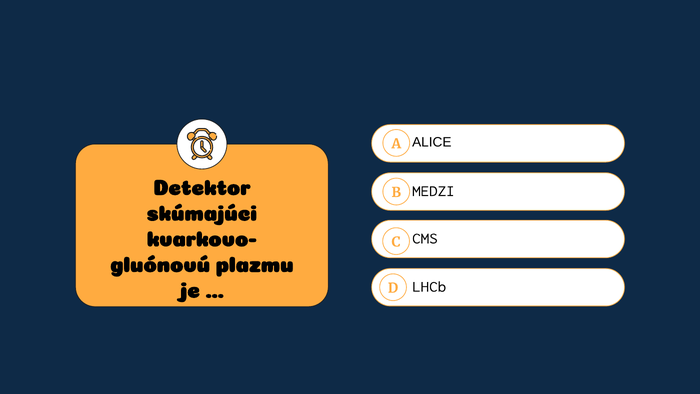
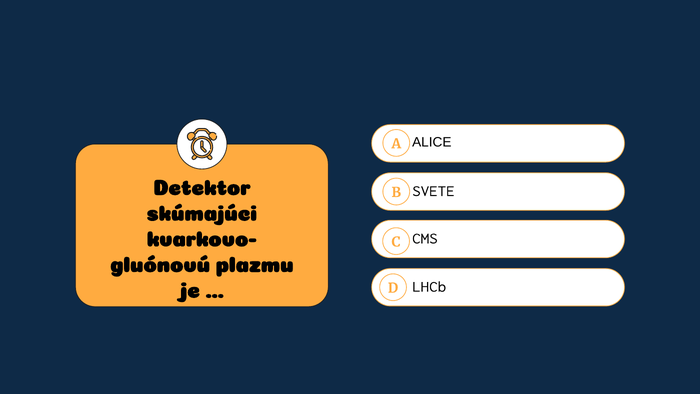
MEDZI: MEDZI -> SVETE (433, 191)
